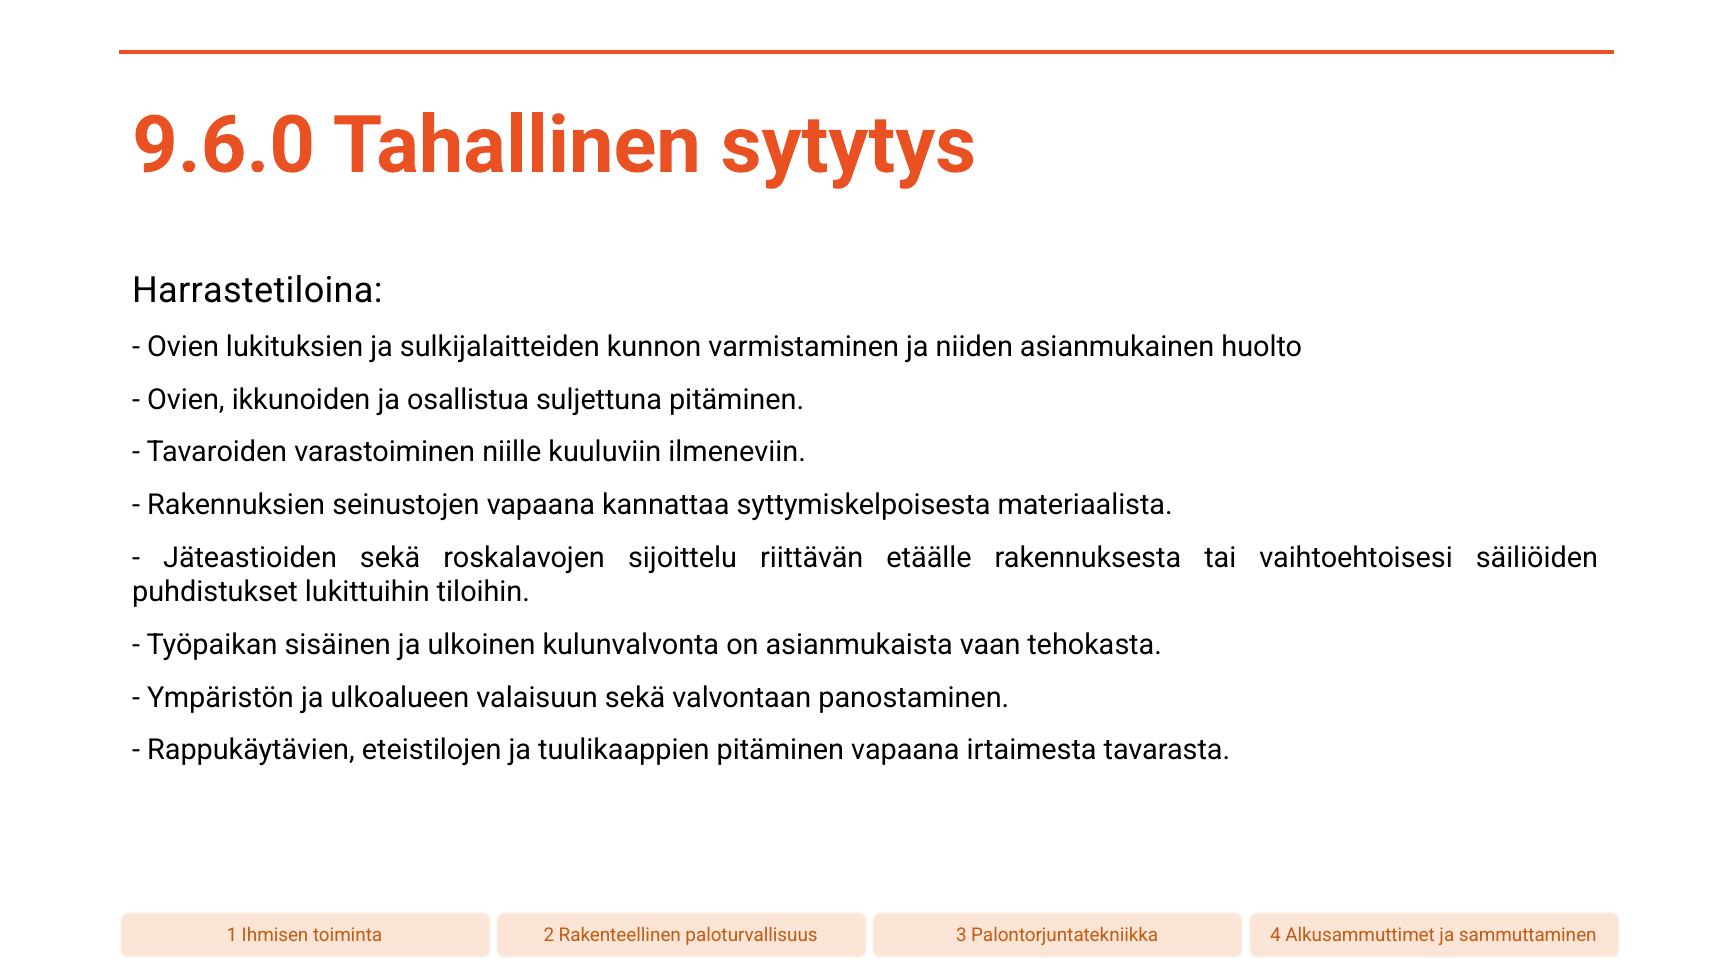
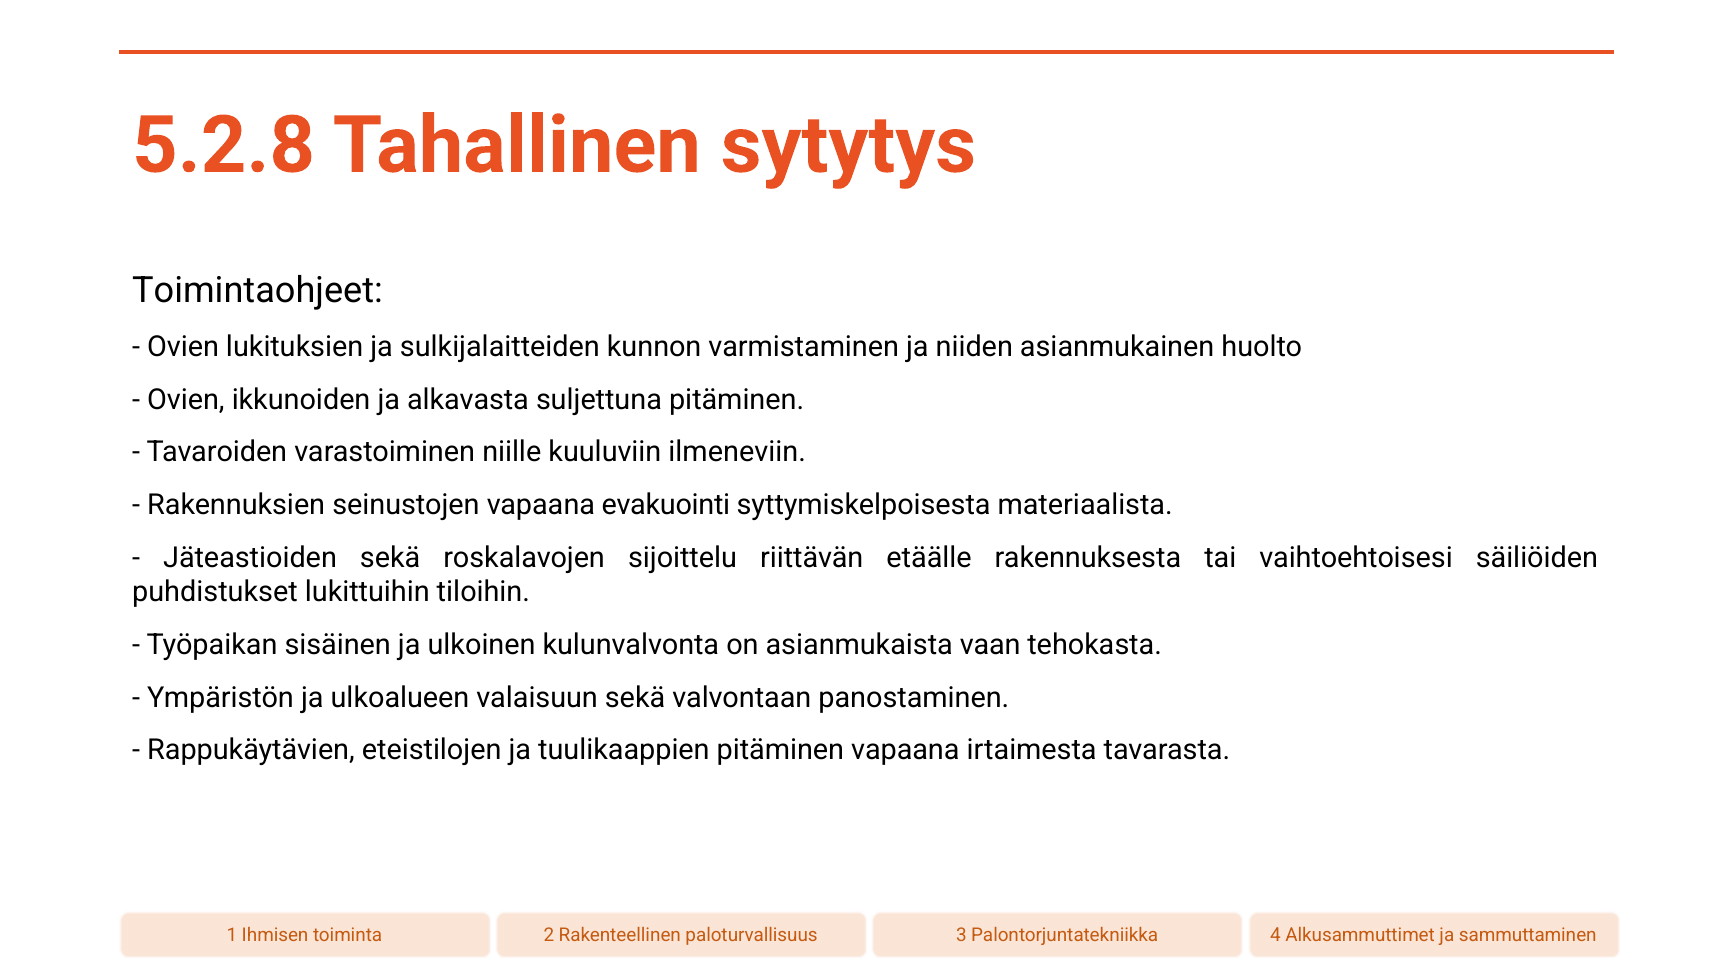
9.6.0: 9.6.0 -> 5.2.8 (224, 146)
Harrastetiloina: Harrastetiloina -> Toimintaohjeet (258, 290)
osallistua: osallistua -> alkavasta (468, 399)
kannattaa: kannattaa -> evakuointi (666, 505)
